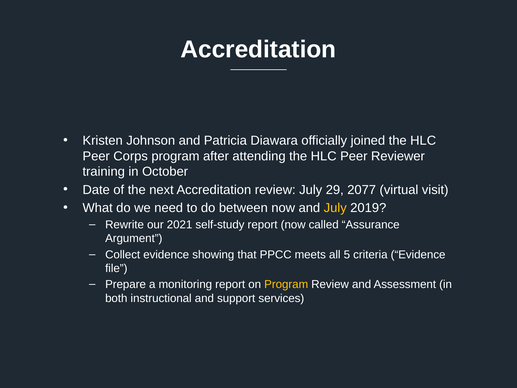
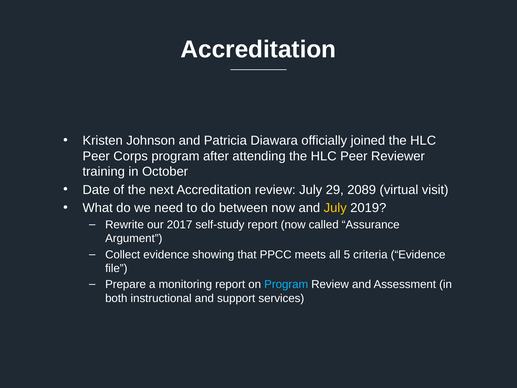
2077: 2077 -> 2089 (362, 190)
2021: 2021 -> 2017 (180, 225)
Program colour: yellow -> light blue (286, 284)
